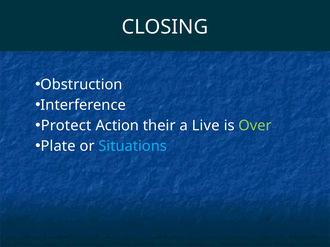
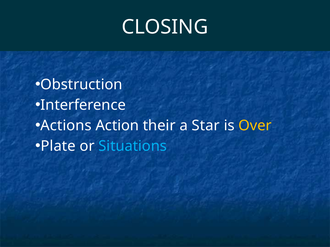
Protect: Protect -> Actions (66, 126)
Live: Live -> Star (206, 126)
Over colour: light green -> yellow (255, 126)
